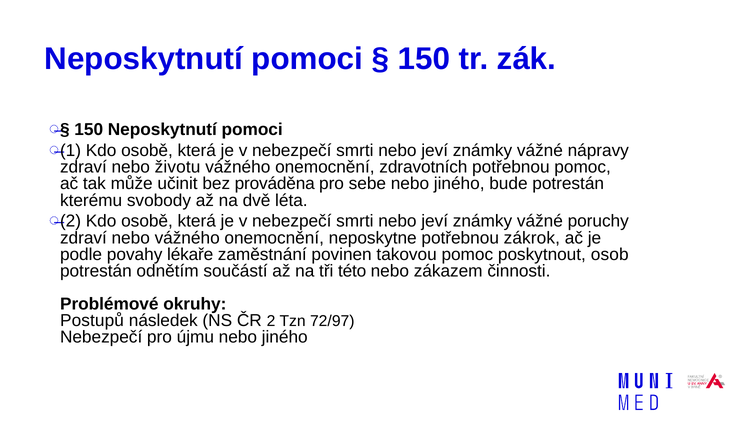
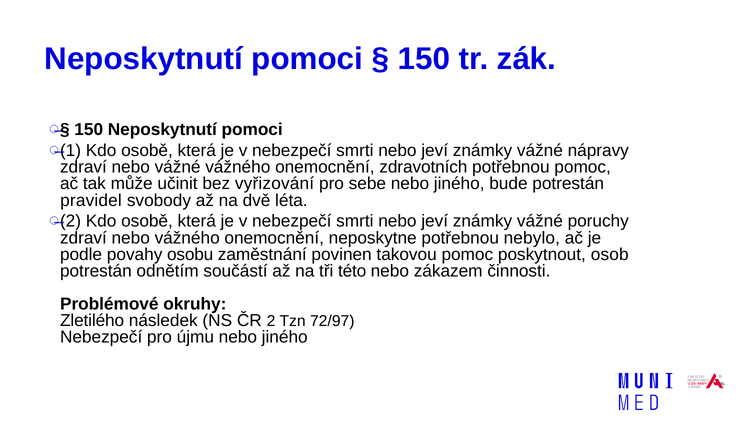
nebo životu: životu -> vážné (178, 167)
prováděna: prováděna -> vyřizování (275, 184)
kterému: kterému -> pravidel (91, 201)
zákrok: zákrok -> nebylo (532, 238)
lékaře: lékaře -> osobu (190, 255)
Postupů: Postupů -> Zletilého (92, 321)
